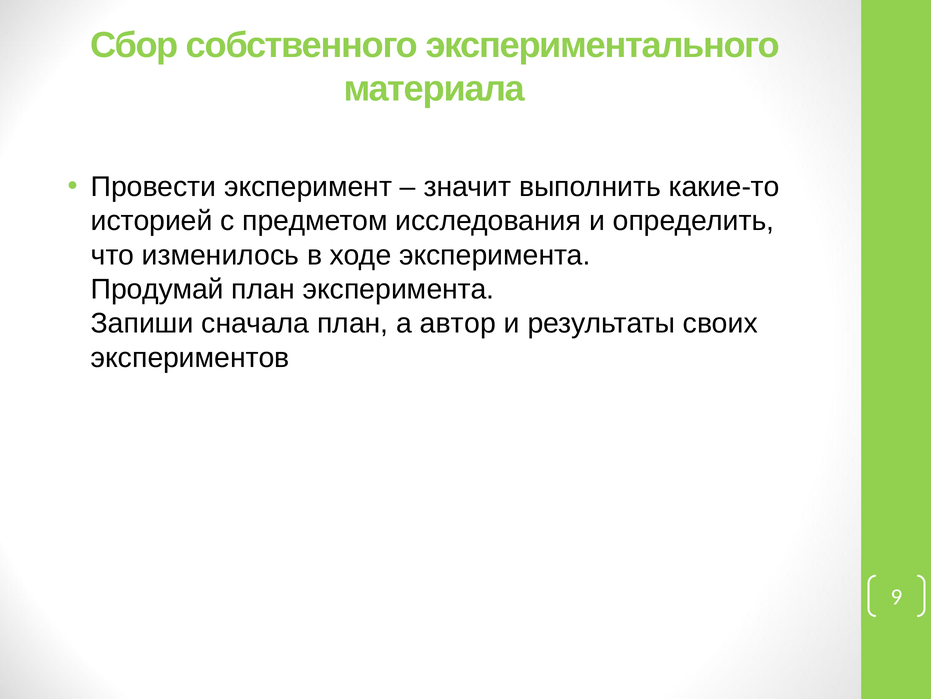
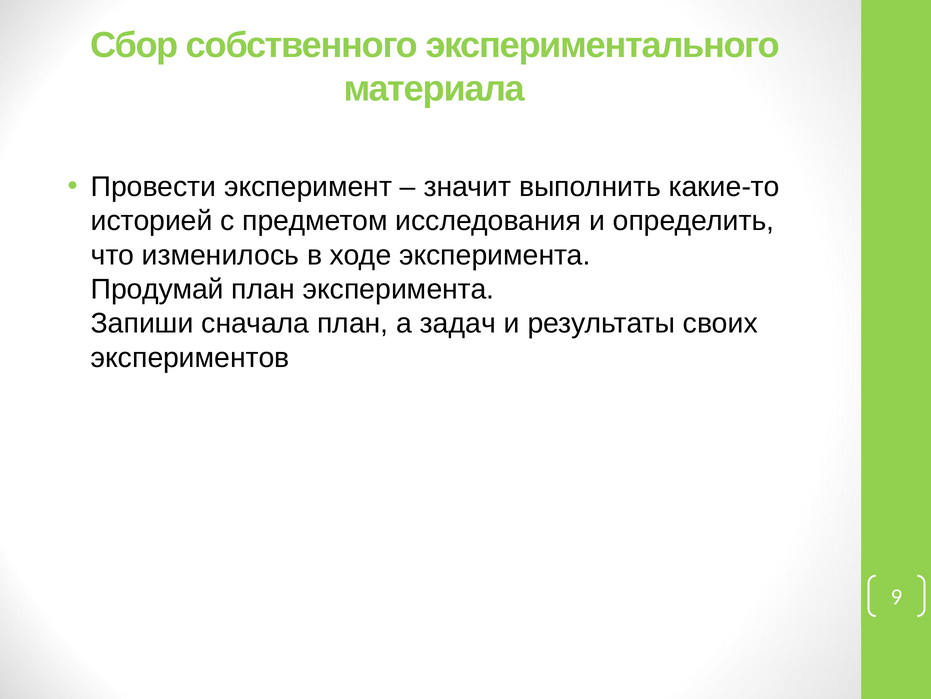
автор: автор -> задач (458, 323)
